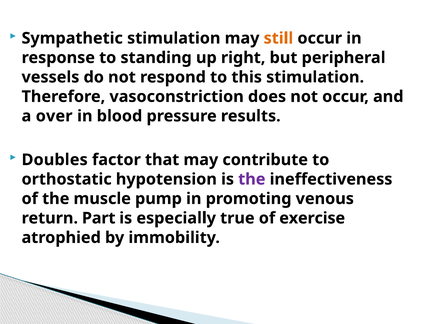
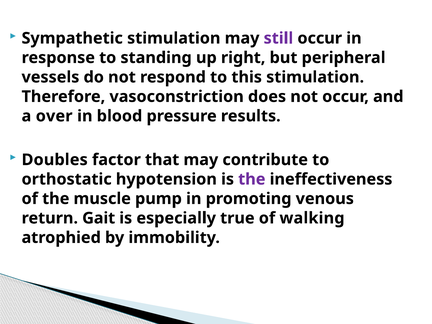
still colour: orange -> purple (278, 38)
Part: Part -> Gait (99, 218)
exercise: exercise -> walking (312, 218)
